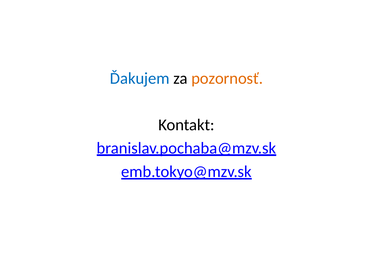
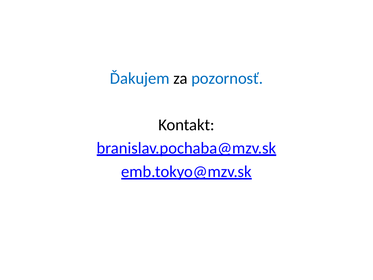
pozornosť colour: orange -> blue (227, 78)
